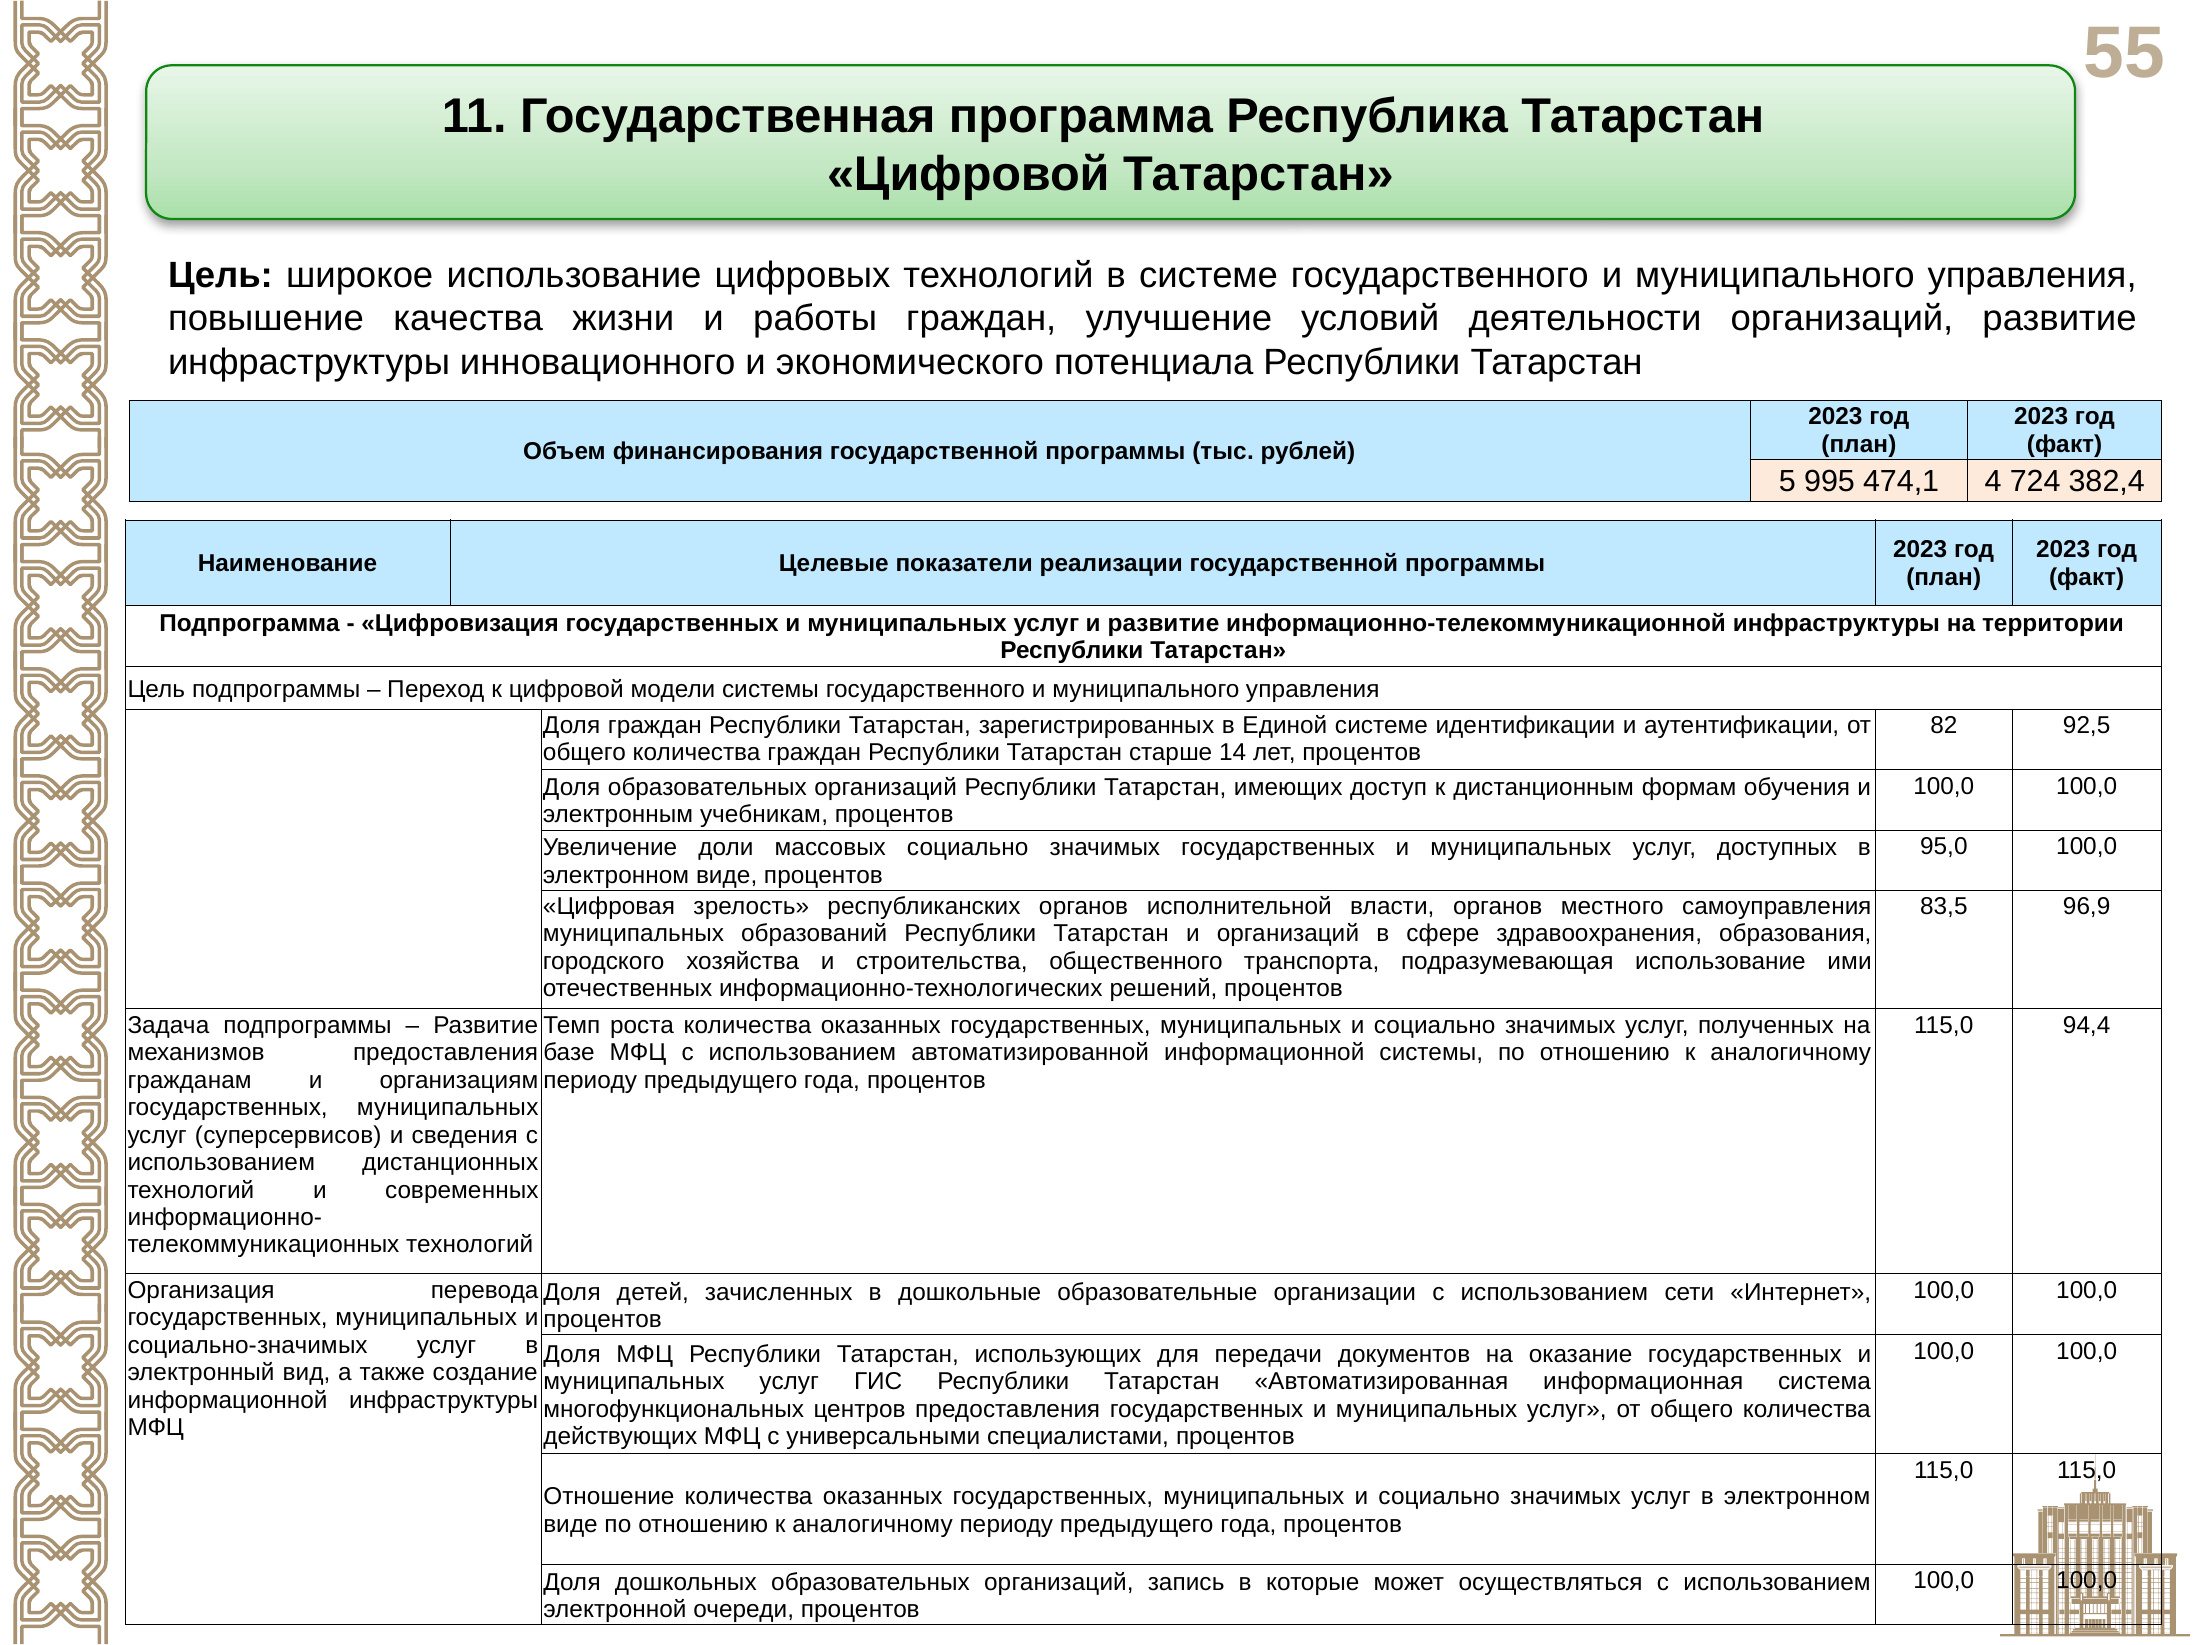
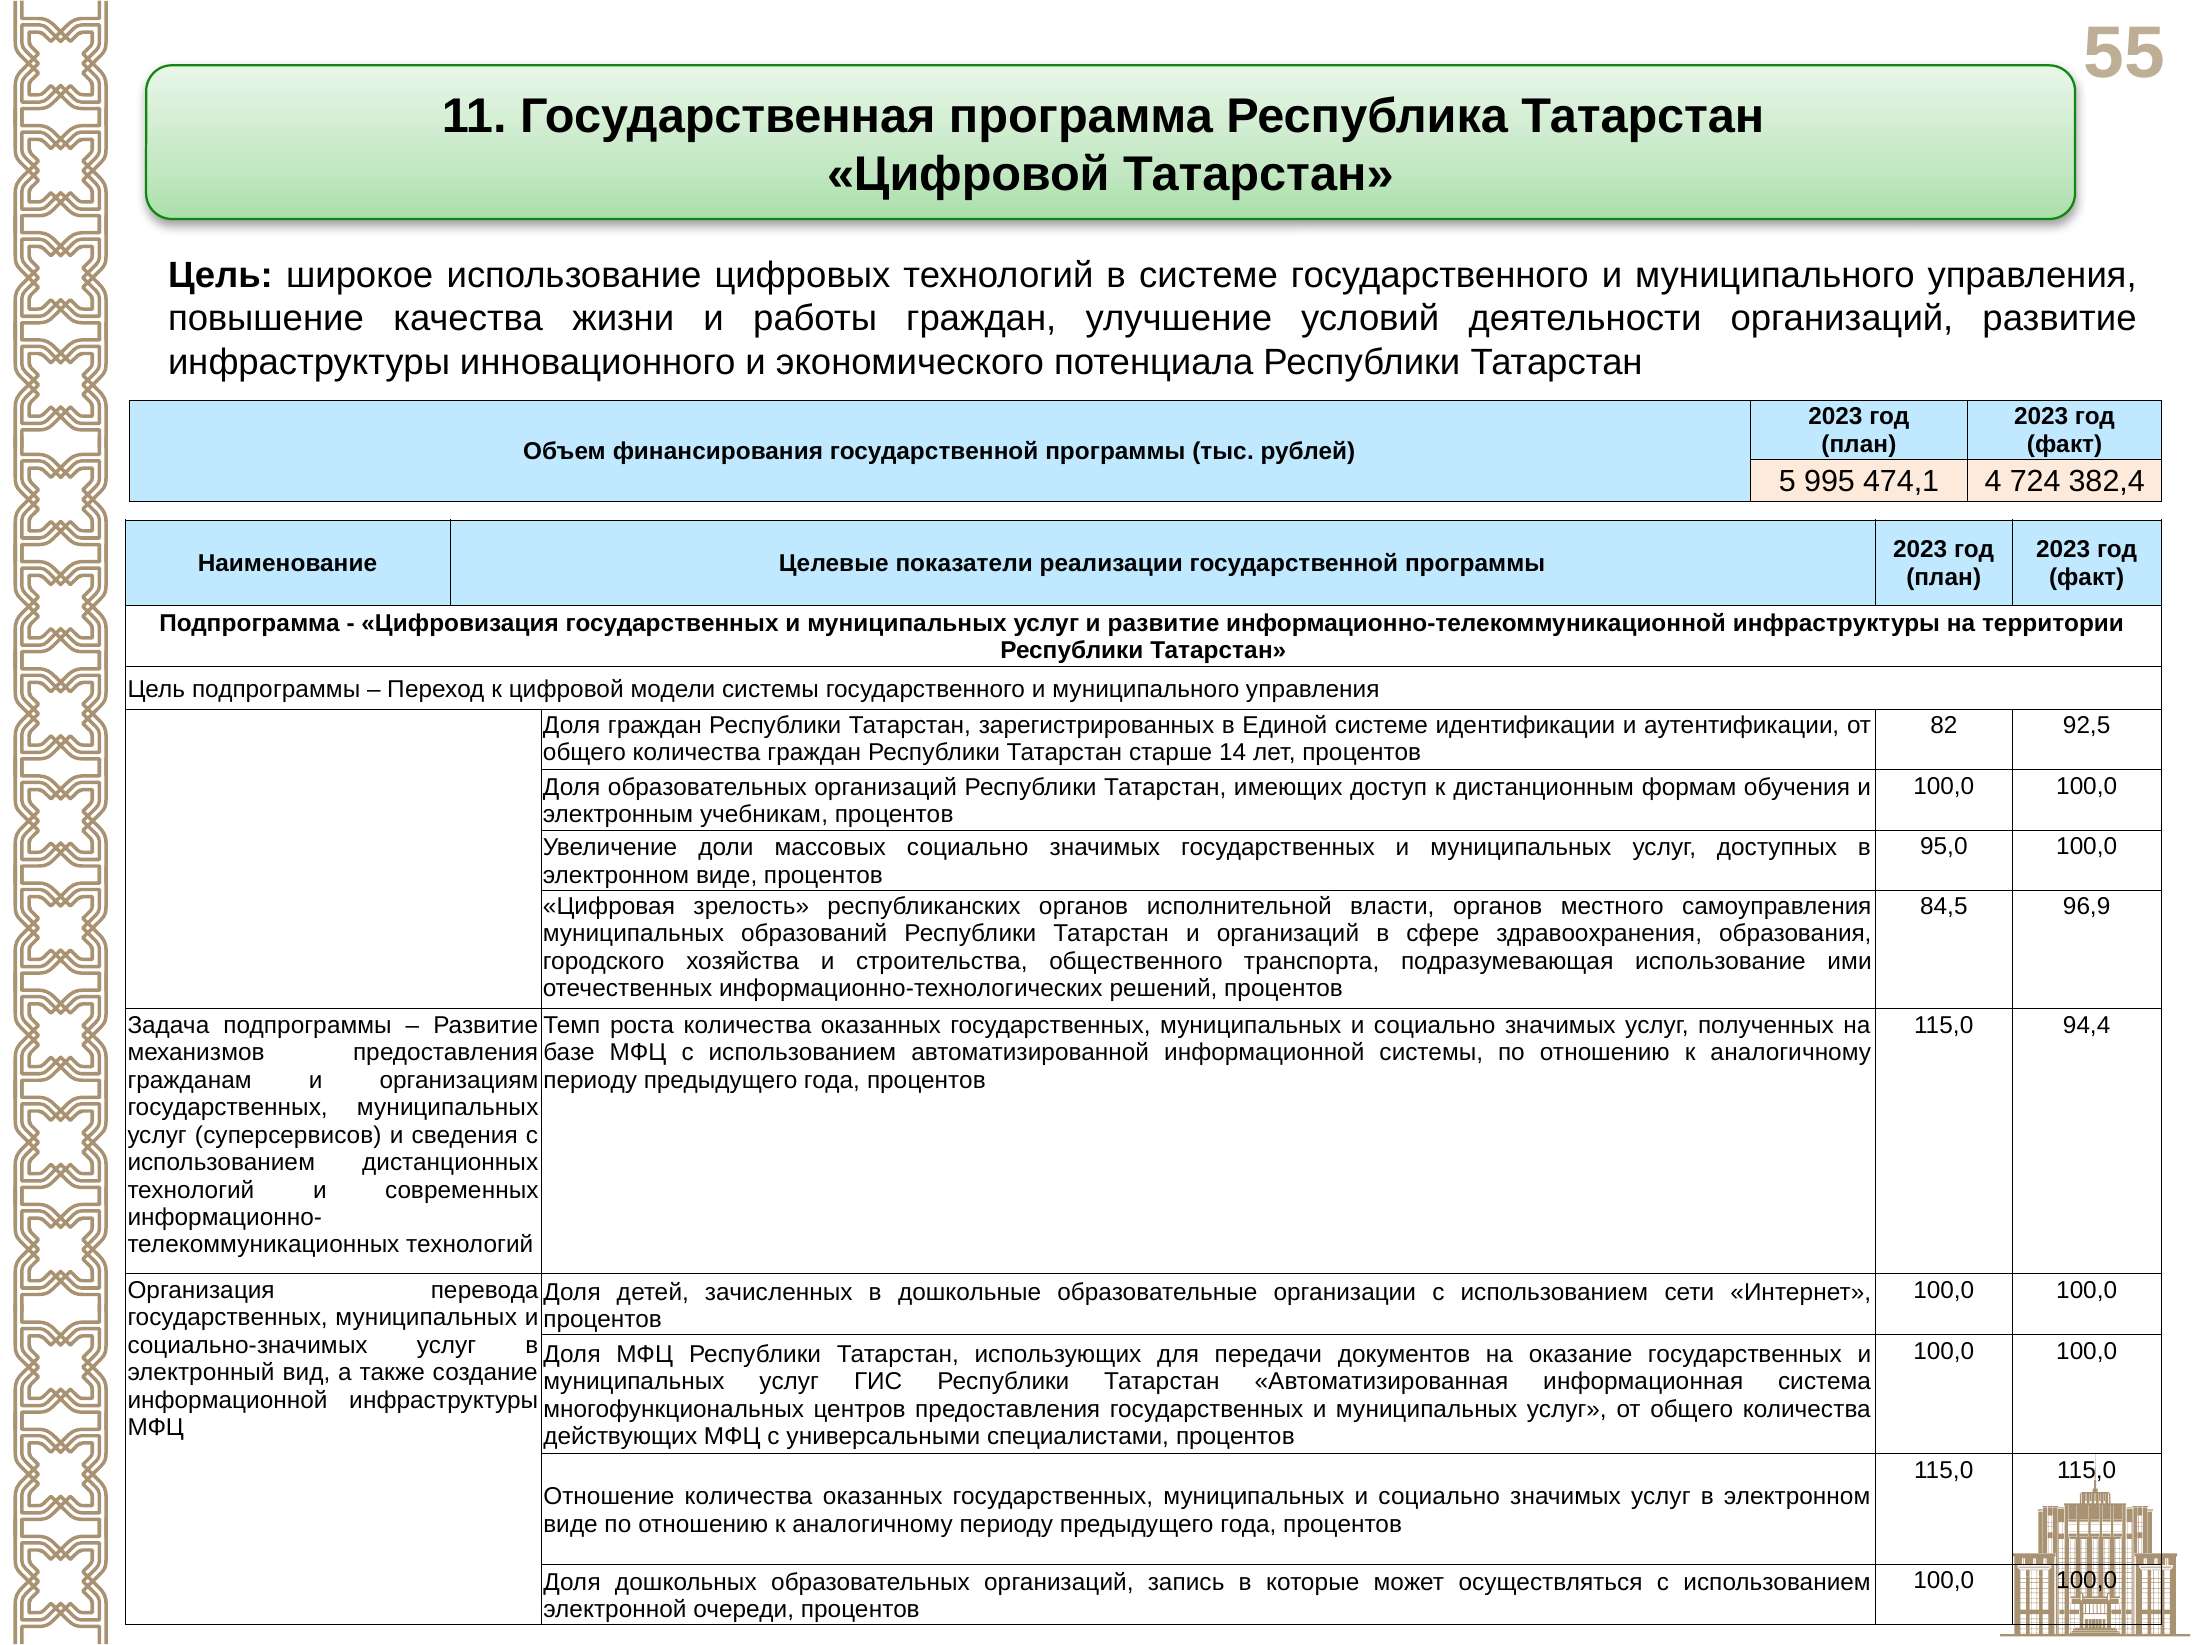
83,5: 83,5 -> 84,5 (1944, 906)
